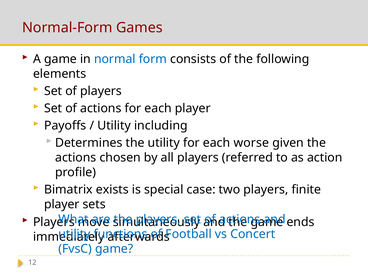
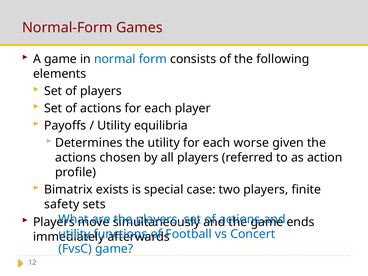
including: including -> equilibria (161, 126)
player: player -> safety (62, 204)
